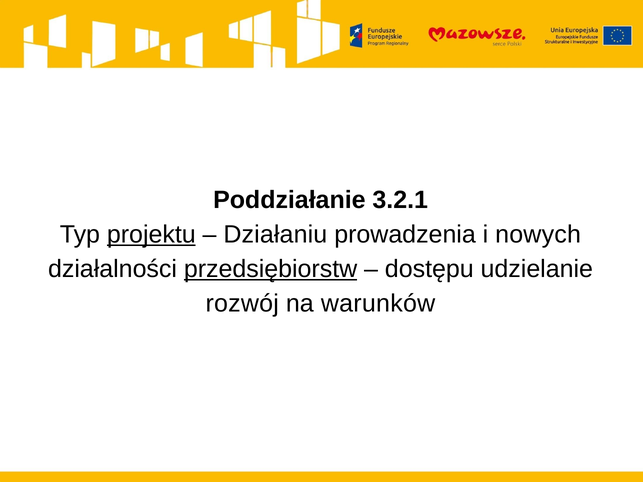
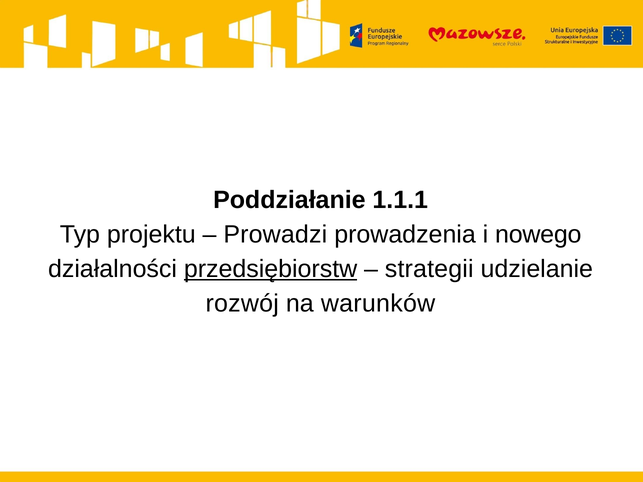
3.2.1: 3.2.1 -> 1.1.1 (400, 200)
projektu underline: present -> none (151, 235)
Działaniu: Działaniu -> Prowadzi (275, 235)
nowych: nowych -> nowego (538, 235)
dostępu: dostępu -> strategii (429, 269)
